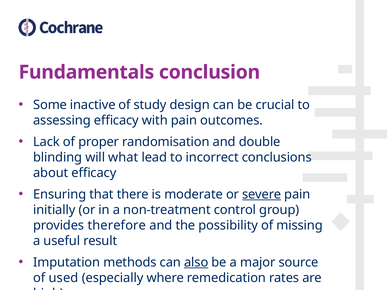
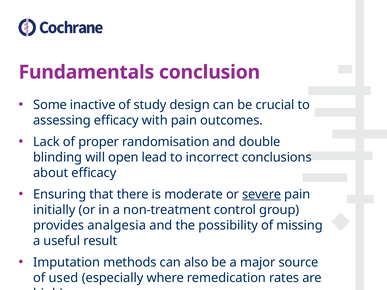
what: what -> open (123, 157)
therefore: therefore -> analgesia (117, 225)
also underline: present -> none (196, 263)
